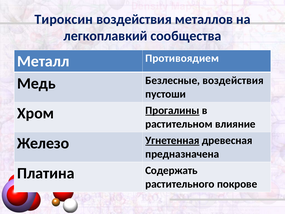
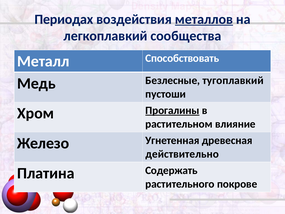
Тироксин: Тироксин -> Периодах (64, 19)
металлов underline: none -> present (204, 19)
Противоядием: Противоядием -> Способствовать (182, 58)
Безлесные воздействия: воздействия -> тугоплавкий (233, 80)
Угнетенная underline: present -> none (172, 140)
предназначена: предназначена -> действительно (182, 154)
